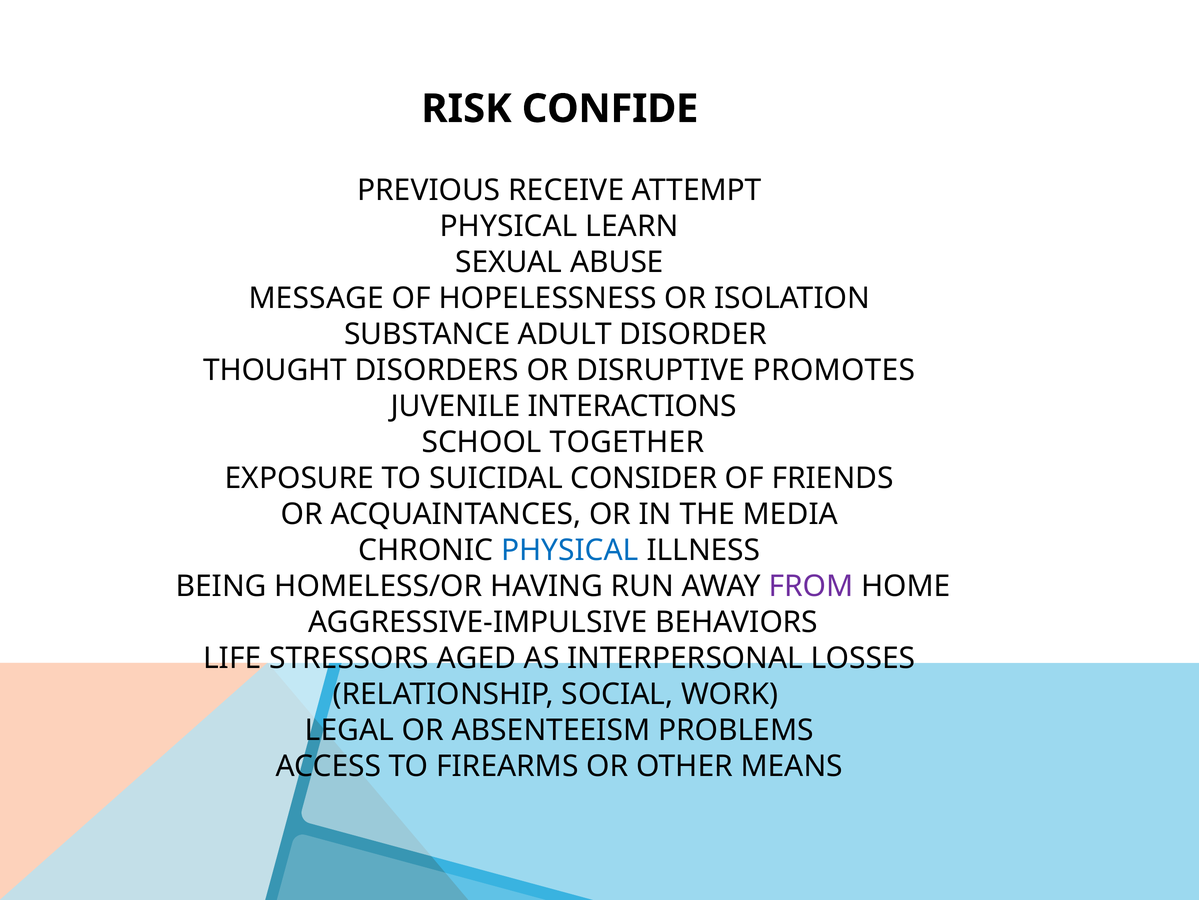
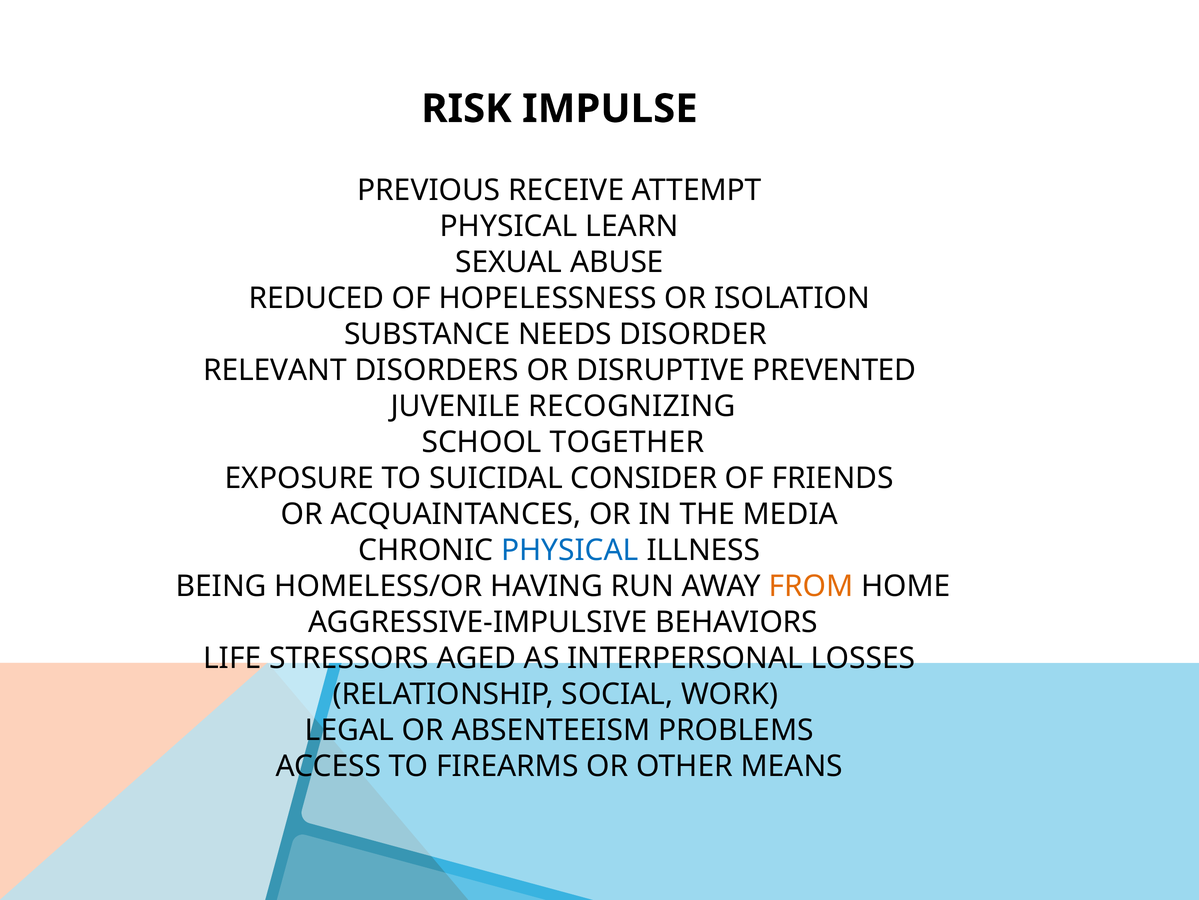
CONFIDE: CONFIDE -> IMPULSE (610, 109)
MESSAGE: MESSAGE -> REDUCED (316, 298)
ADULT: ADULT -> NEEDS (565, 334)
THOUGHT: THOUGHT -> RELEVANT (275, 370)
PROMOTES: PROMOTES -> PREVENTED (834, 370)
INTERACTIONS: INTERACTIONS -> RECOGNIZING (632, 406)
FROM colour: purple -> orange (811, 586)
